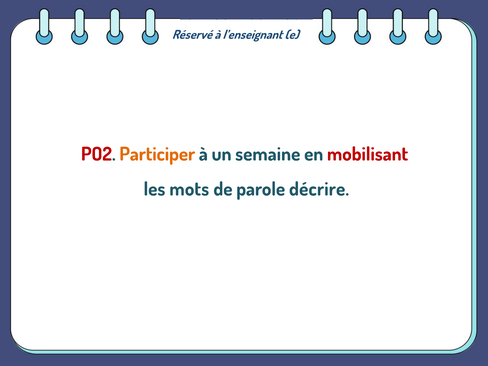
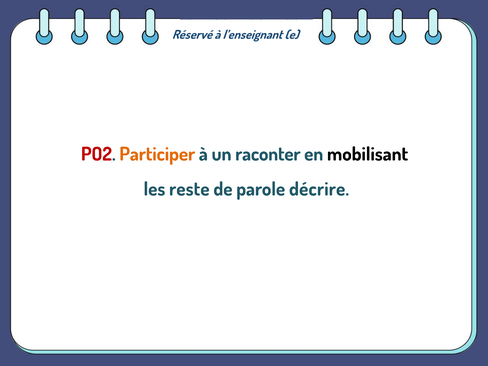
semaine: semaine -> raconter (268, 154)
mobilisant colour: red -> black (368, 154)
mots: mots -> reste (189, 189)
